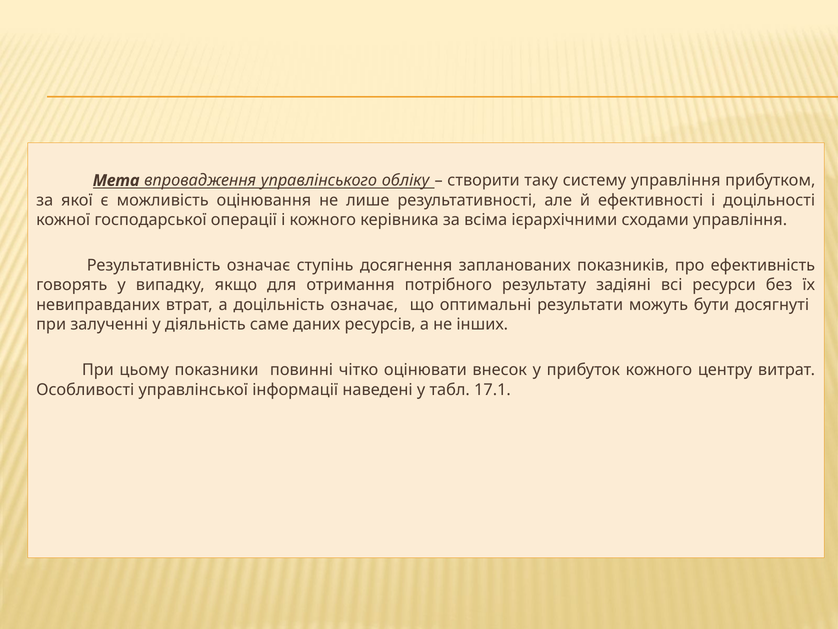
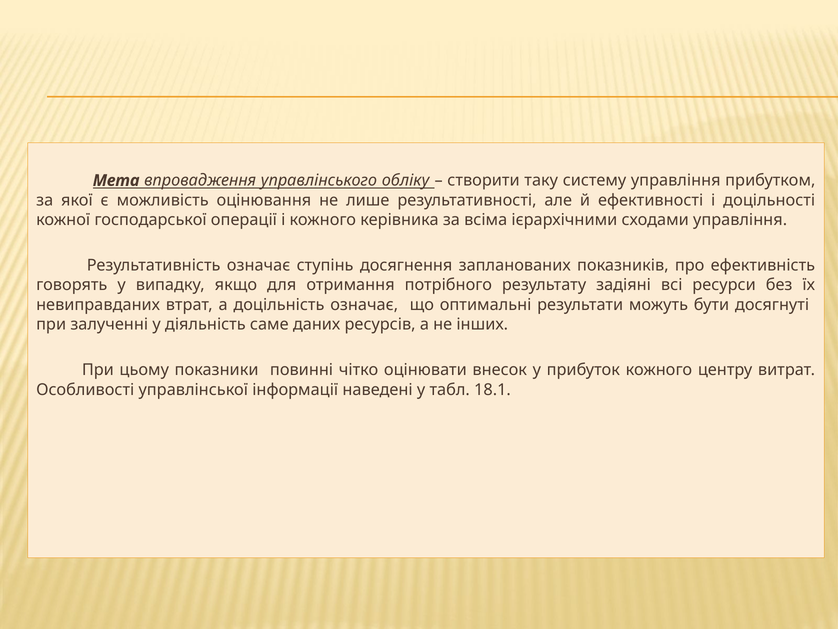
17.1: 17.1 -> 18.1 (492, 389)
